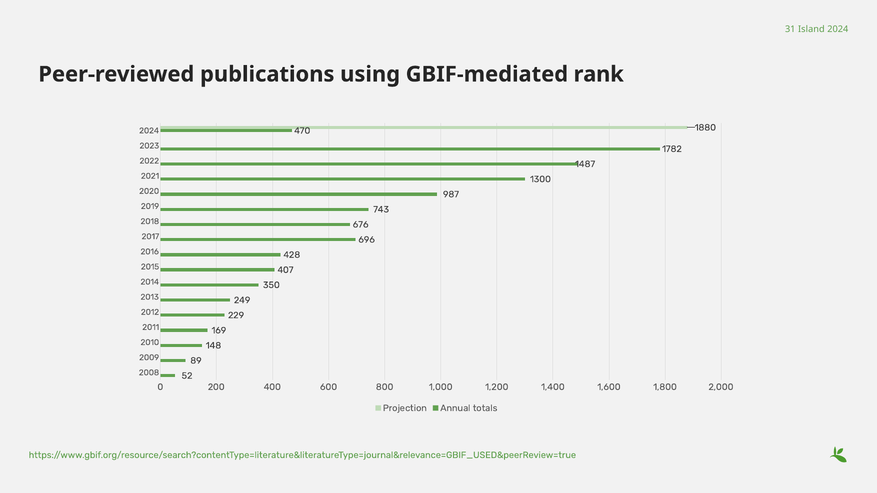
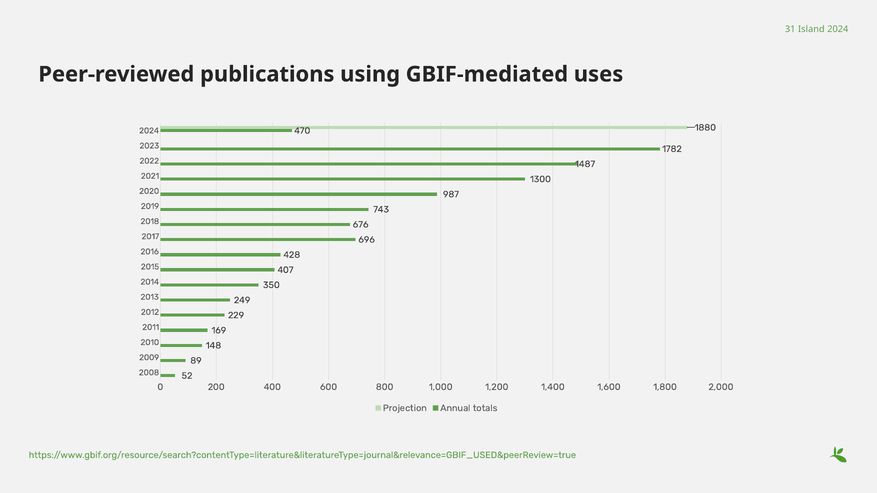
rank: rank -> uses (599, 74)
